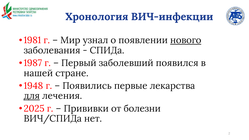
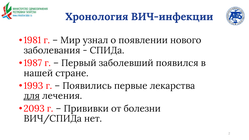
нового underline: present -> none (186, 40)
1948: 1948 -> 1993 (33, 86)
2025: 2025 -> 2093 (34, 109)
